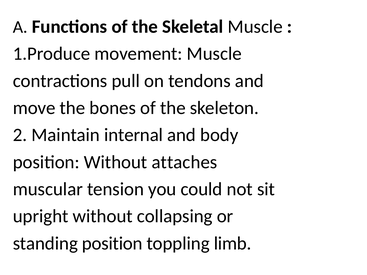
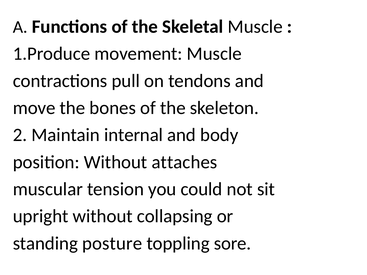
standing position: position -> posture (112, 244)
limb: limb -> sore (233, 244)
